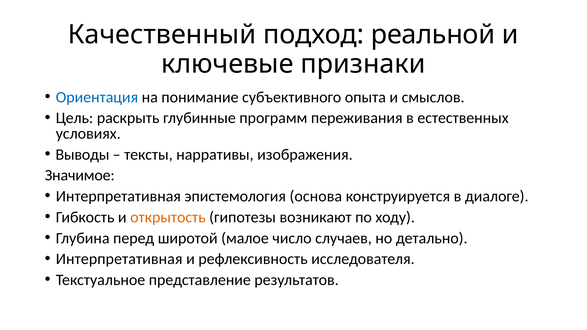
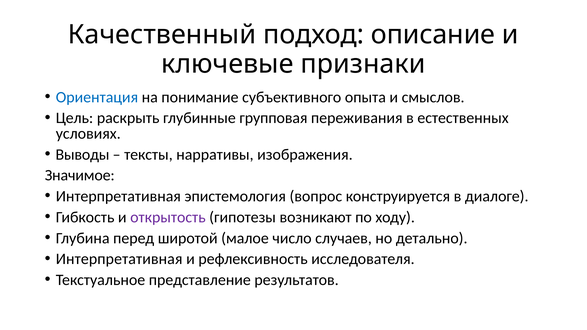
реальной: реальной -> описание (433, 35)
программ: программ -> групповая (273, 118)
основа: основа -> вопрос (316, 196)
открытость colour: orange -> purple (168, 217)
